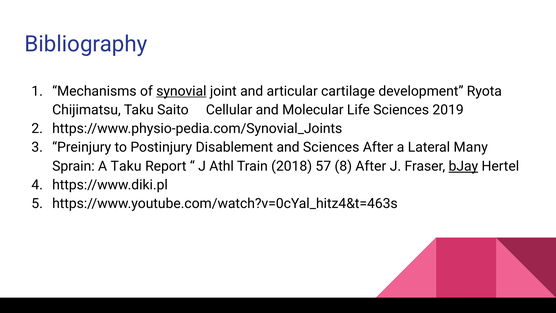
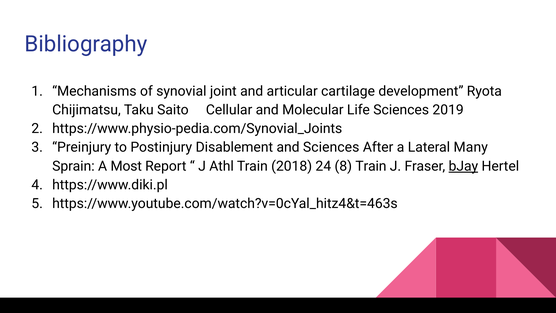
synovial underline: present -> none (181, 91)
A Taku: Taku -> Most (126, 166)
57: 57 -> 24 (323, 166)
8 After: After -> Train (371, 166)
